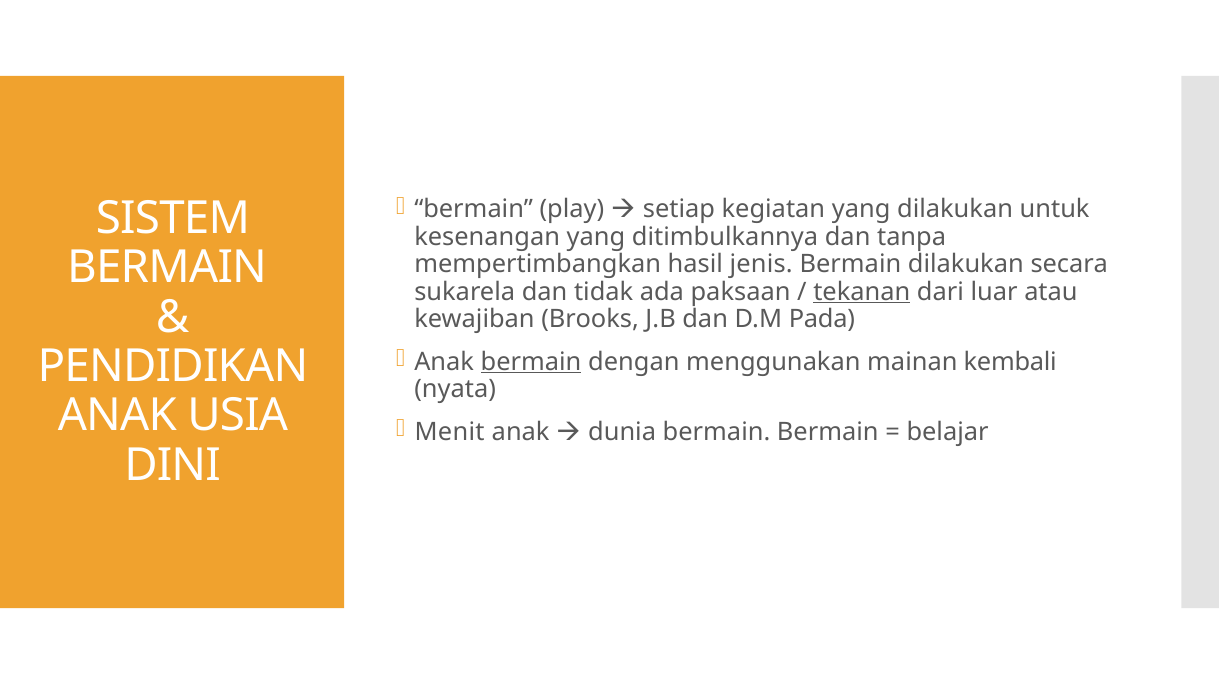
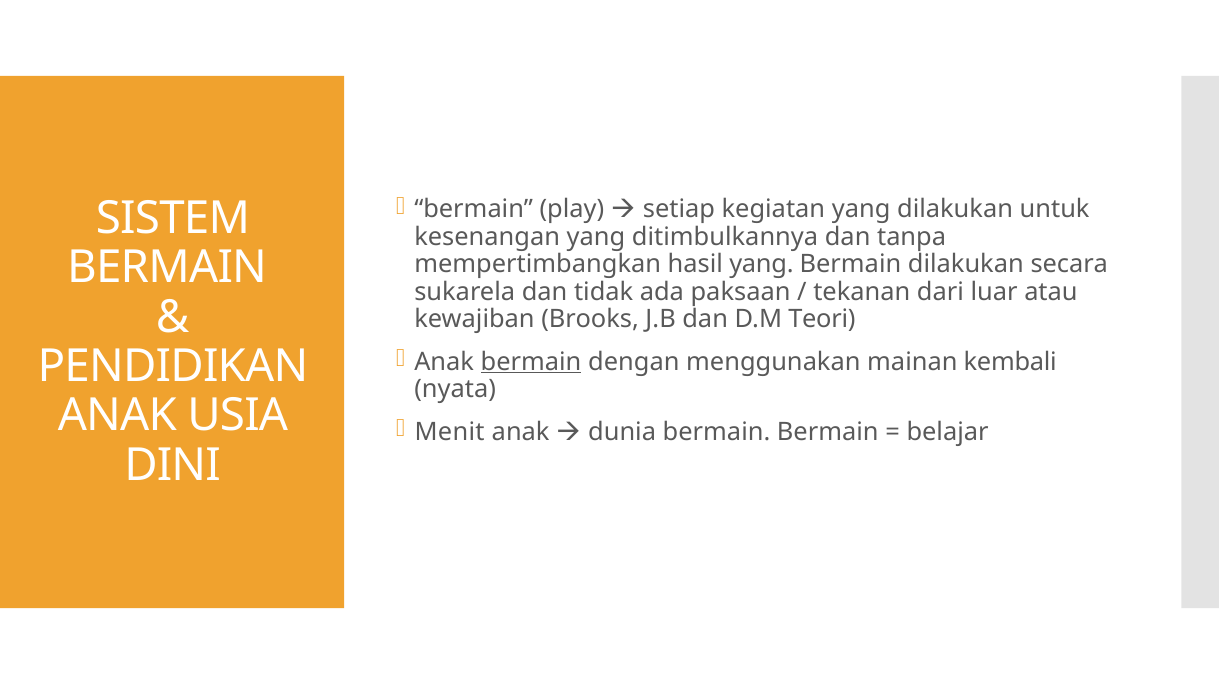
hasil jenis: jenis -> yang (761, 265)
tekanan underline: present -> none (862, 292)
Pada: Pada -> Teori (822, 319)
